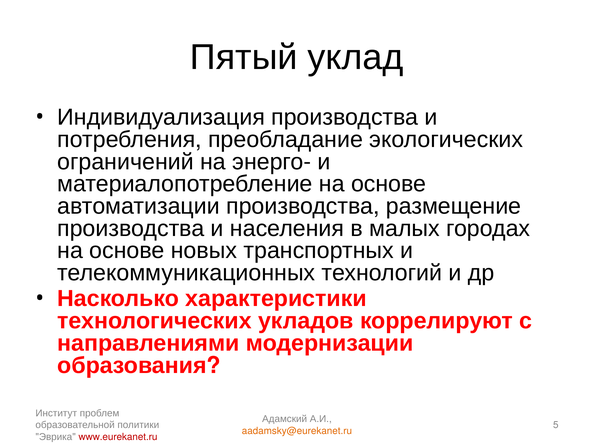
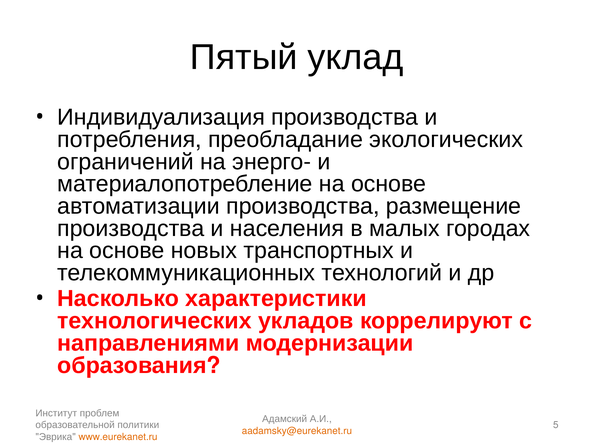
www.eurekanet.ru colour: red -> orange (118, 437)
